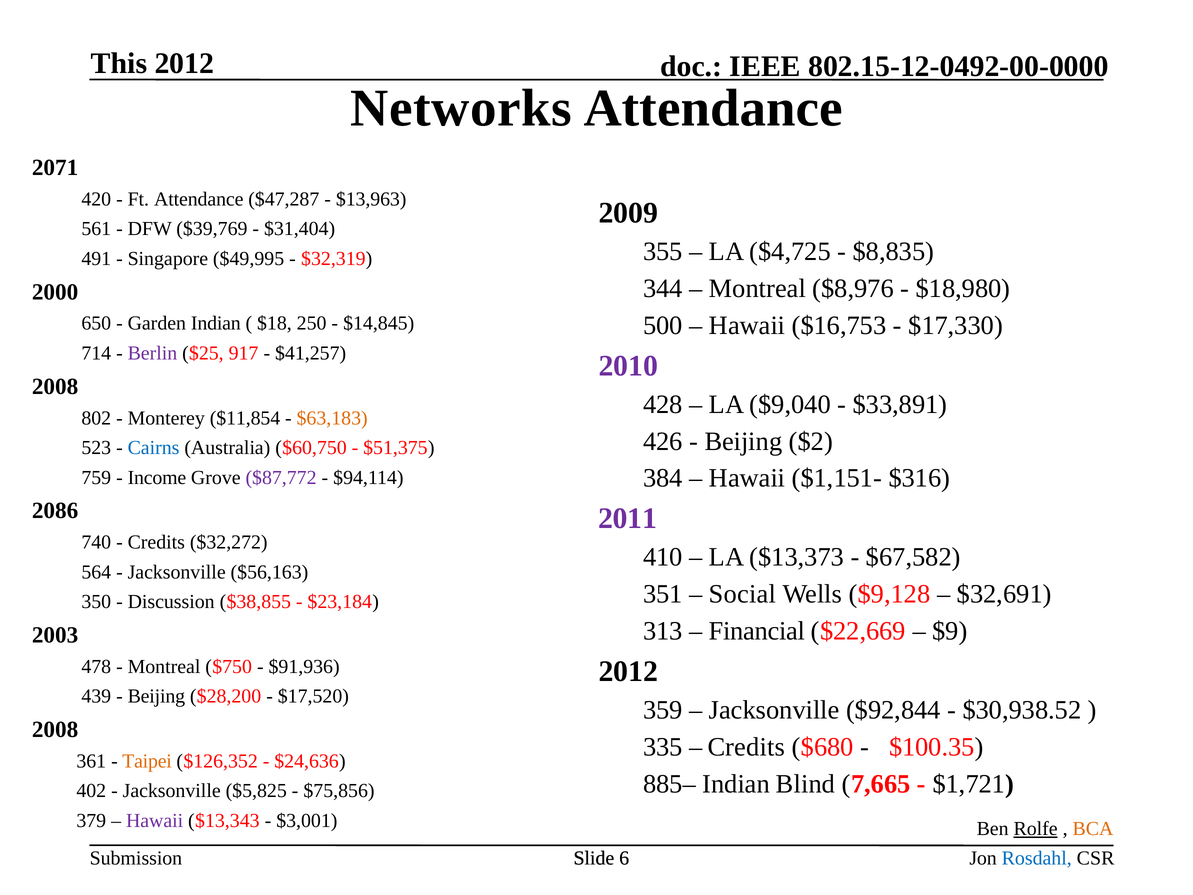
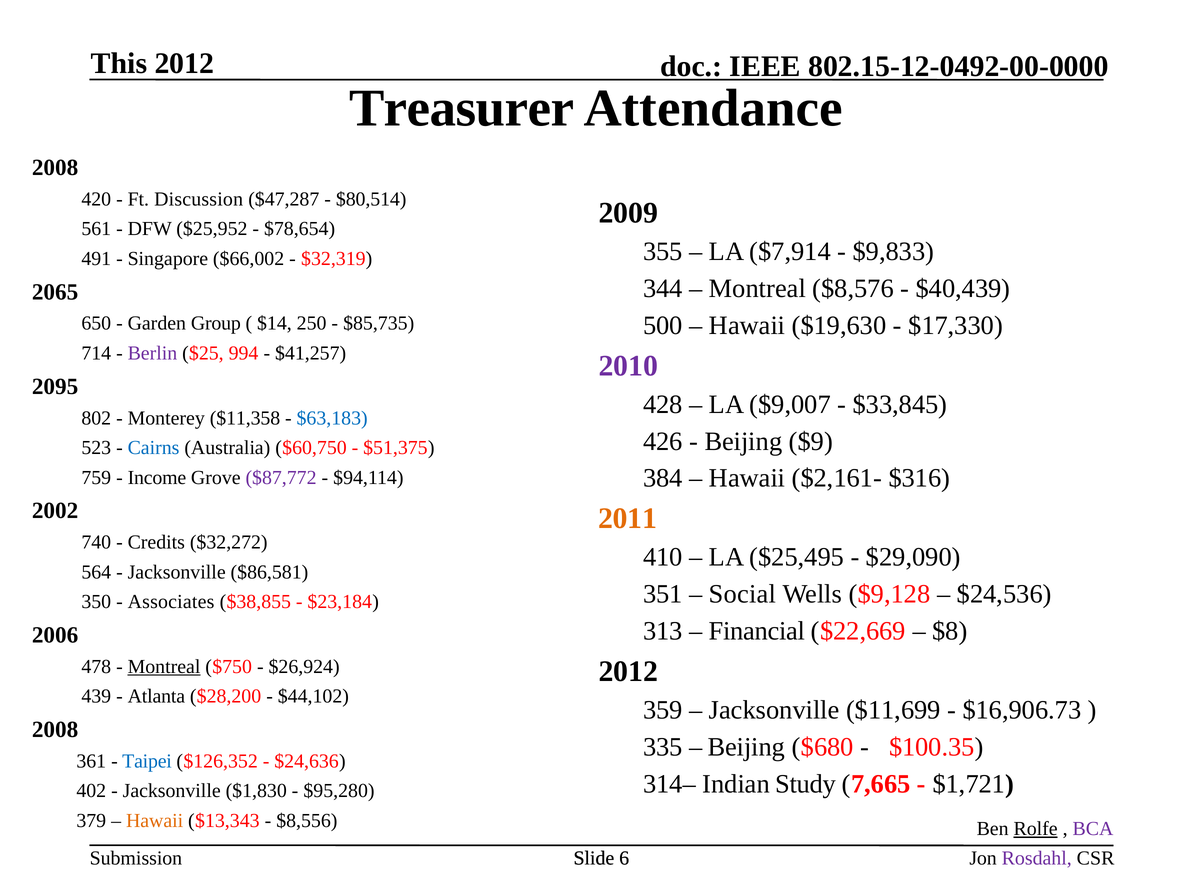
Networks: Networks -> Treasurer (462, 108)
2071: 2071 -> 2008 (55, 168)
Ft Attendance: Attendance -> Discussion (199, 199)
$13,963: $13,963 -> $80,514 (371, 199)
$39,769: $39,769 -> $25,952 (212, 229)
$31,404: $31,404 -> $78,654 (300, 229)
$4,725: $4,725 -> $7,914 (790, 252)
$8,835: $8,835 -> $9,833 (893, 252)
$49,995: $49,995 -> $66,002 (249, 259)
$8,976: $8,976 -> $8,576 (853, 288)
$18,980: $18,980 -> $40,439 (963, 288)
2000: 2000 -> 2065 (55, 292)
$16,753: $16,753 -> $19,630 (839, 325)
Garden Indian: Indian -> Group (216, 323)
$18: $18 -> $14 (274, 323)
$14,845: $14,845 -> $85,735 (379, 323)
917: 917 -> 994 (244, 353)
2008: 2008 -> 2095 (55, 386)
$9,040: $9,040 -> $9,007 (790, 404)
$33,891: $33,891 -> $33,845 (900, 404)
$11,854: $11,854 -> $11,358 (245, 418)
$63,183 colour: orange -> blue (332, 418)
$2: $2 -> $9 (811, 441)
$1,151-: $1,151- -> $2,161- (837, 478)
2086: 2086 -> 2002 (55, 510)
2011 colour: purple -> orange (628, 518)
$13,373: $13,373 -> $25,495 (797, 557)
$67,582: $67,582 -> $29,090 (913, 557)
$56,163: $56,163 -> $86,581 (269, 572)
$32,691: $32,691 -> $24,536 (1004, 594)
Discussion: Discussion -> Associates (171, 602)
$9: $9 -> $8 (950, 631)
2003: 2003 -> 2006 (55, 635)
Montreal underline: none -> present (164, 666)
$91,936: $91,936 -> $26,924 (304, 666)
Beijing: Beijing -> Atlanta (156, 696)
$17,520: $17,520 -> $44,102 (313, 696)
$92,844: $92,844 -> $11,699 (893, 710)
$30,938.52: $30,938.52 -> $16,906.73 (1022, 710)
Credits: Credits -> Beijing (746, 747)
Taipei colour: orange -> blue (147, 761)
885–: 885– -> 314– (669, 784)
Blind: Blind -> Study (806, 784)
$5,825: $5,825 -> $1,830 (256, 791)
$75,856: $75,856 -> $95,280 (339, 791)
Hawaii colour: purple -> orange (155, 820)
$3,001: $3,001 -> $8,556 (307, 820)
BCA colour: orange -> purple (1093, 828)
Rosdahl colour: blue -> purple (1037, 858)
